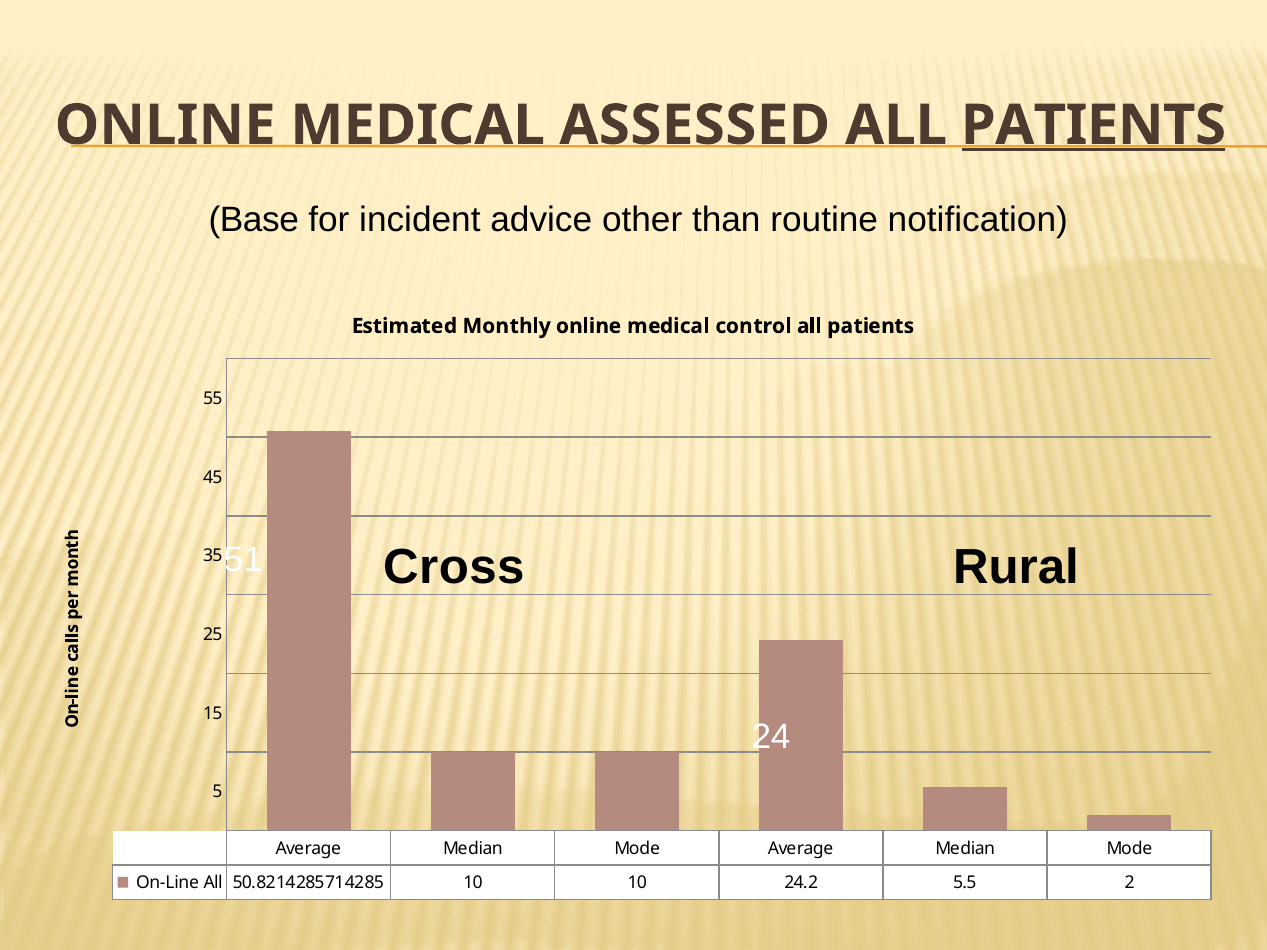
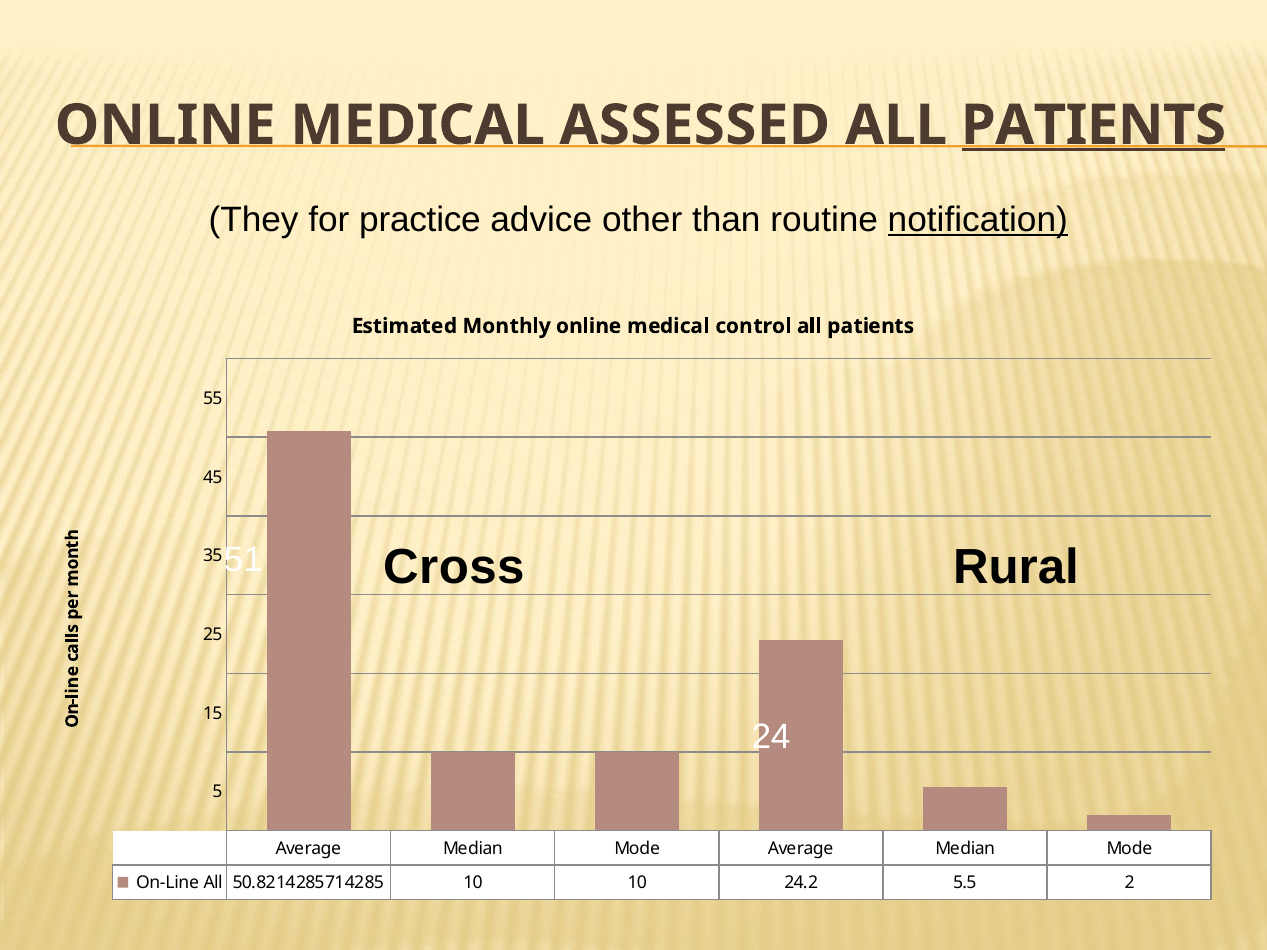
Base: Base -> They (254, 220)
incident: incident -> practice (420, 220)
notification underline: none -> present (978, 220)
